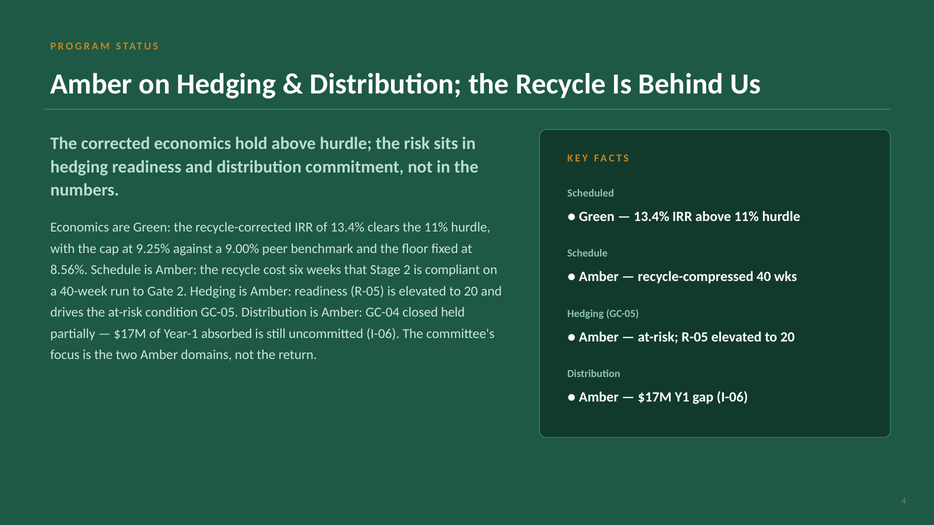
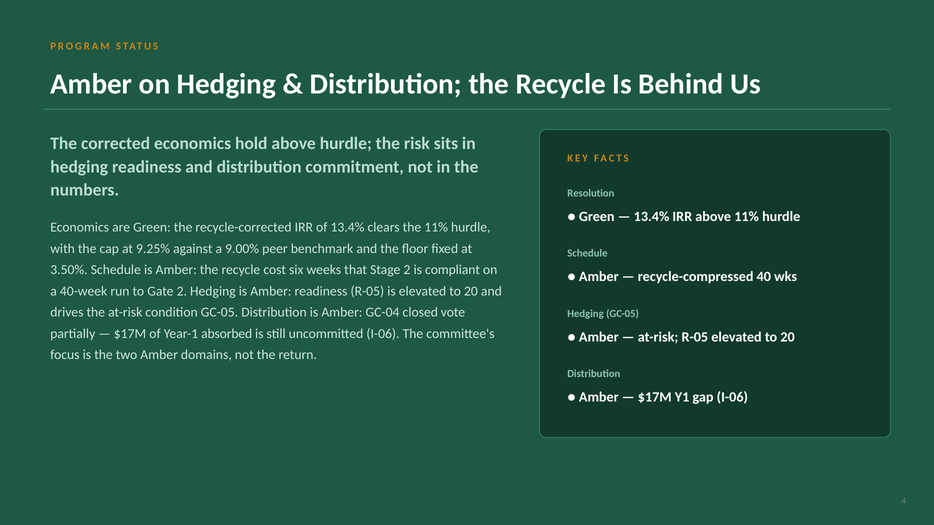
Scheduled: Scheduled -> Resolution (591, 193)
8.56%: 8.56% -> 3.50% (69, 270)
held: held -> vote (453, 313)
